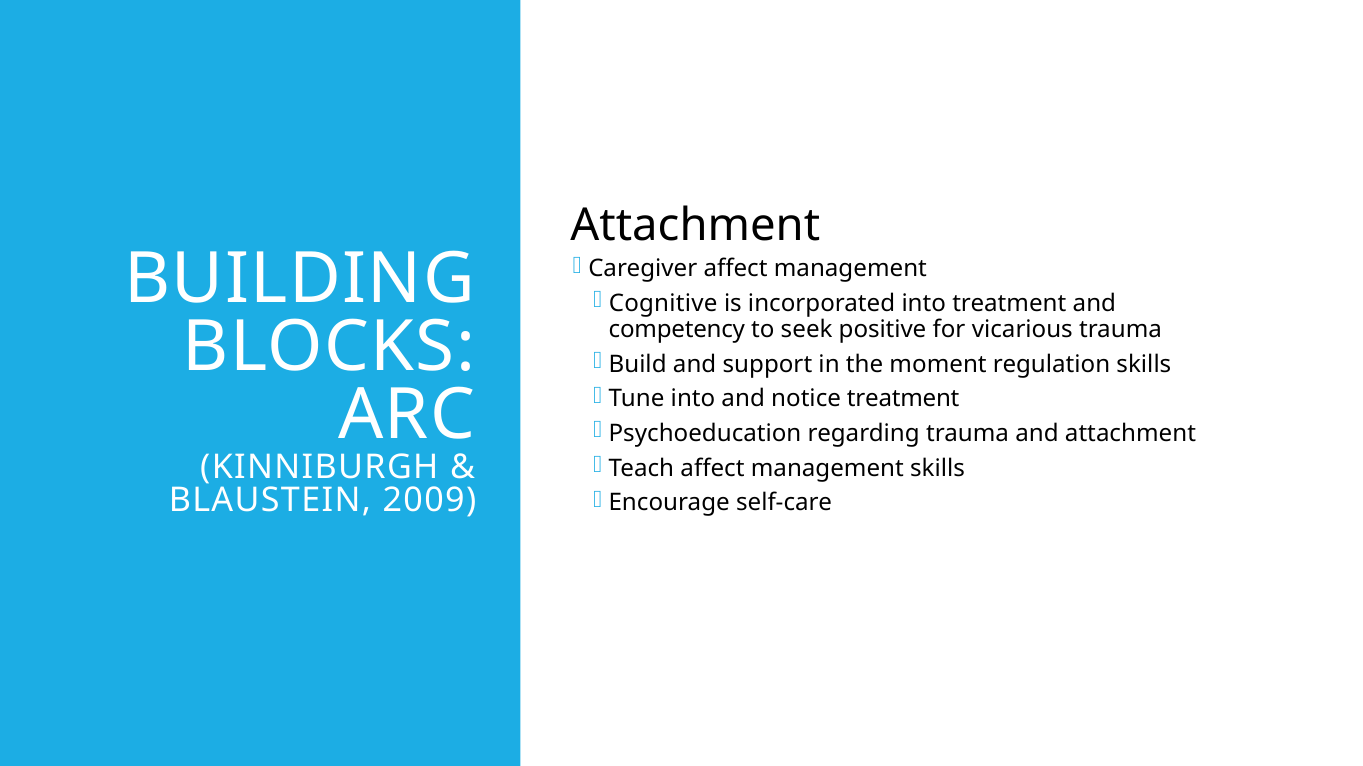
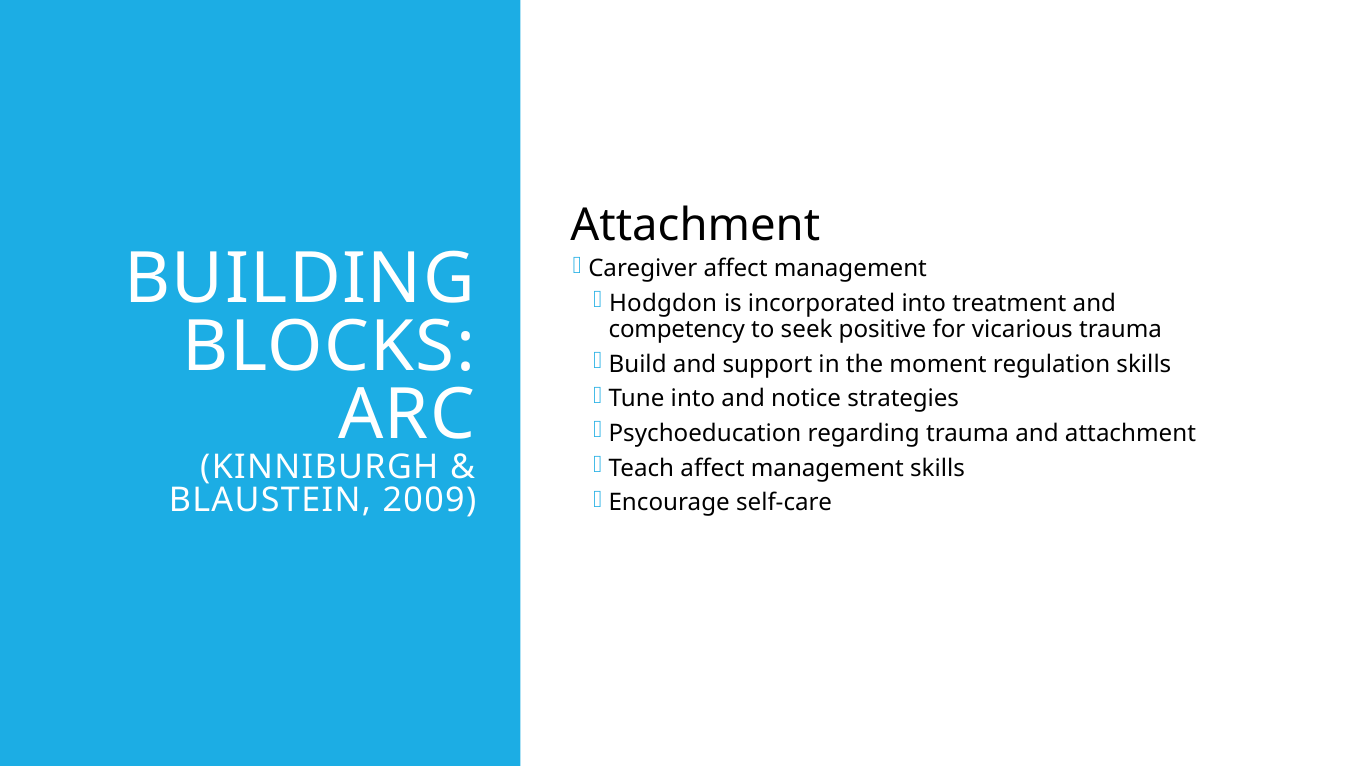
Cognitive: Cognitive -> Hodgdon (663, 304)
notice treatment: treatment -> strategies (903, 399)
